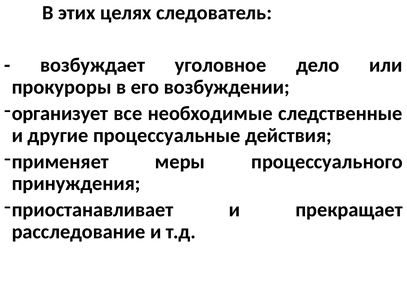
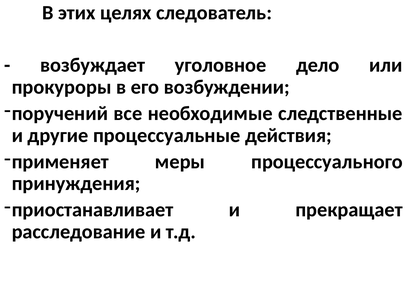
организует: организует -> поручений (60, 114)
